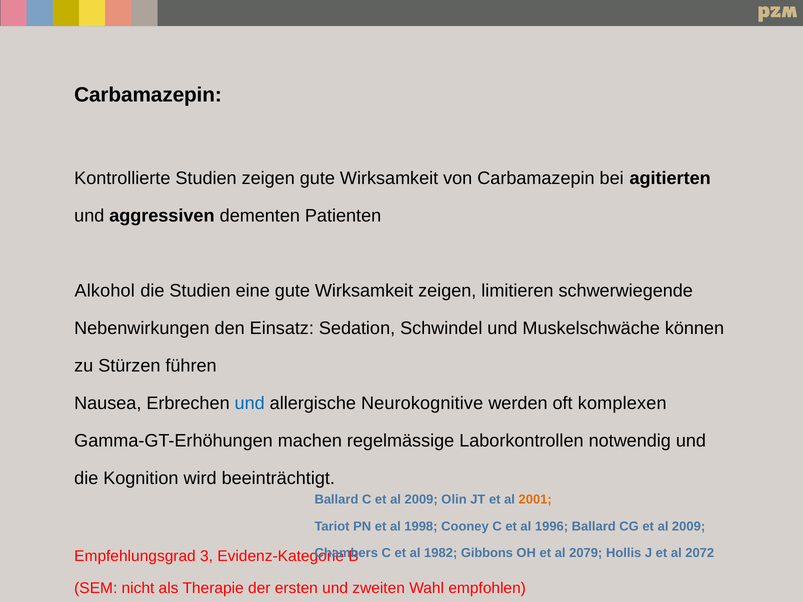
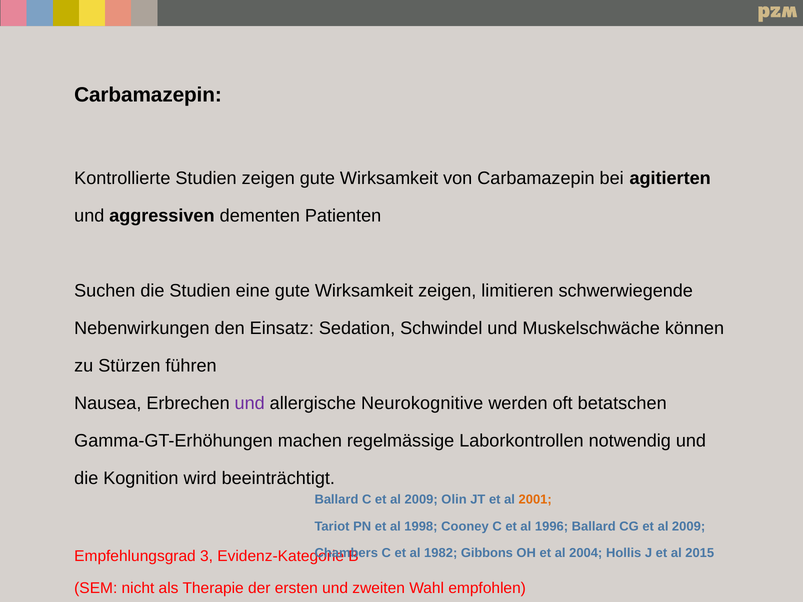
Alkohol: Alkohol -> Suchen (105, 291)
und colour: blue -> purple (250, 403)
komplexen: komplexen -> betatschen (622, 403)
2079: 2079 -> 2004 (586, 553)
2072: 2072 -> 2015 (700, 553)
